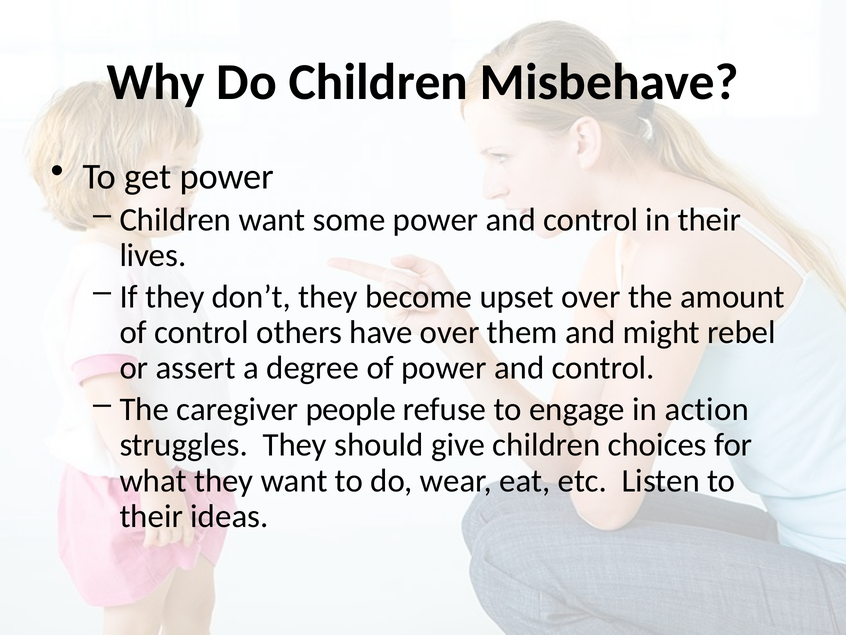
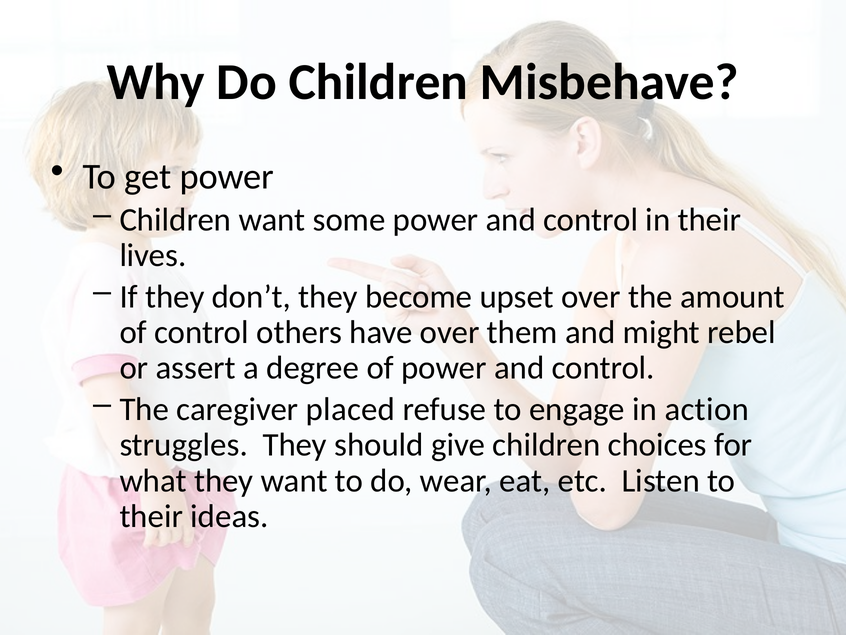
people: people -> placed (350, 409)
